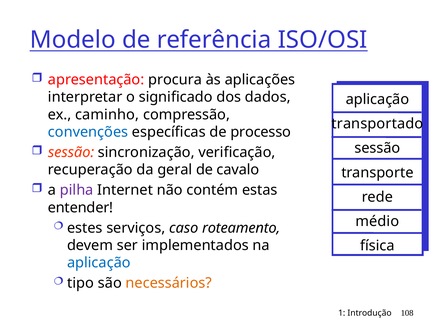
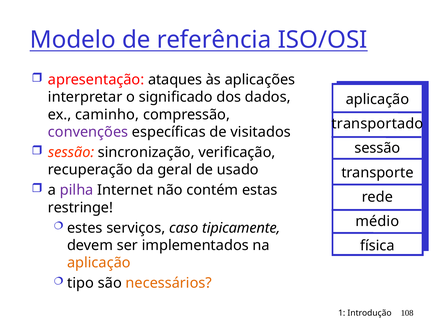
procura: procura -> ataques (175, 80)
convenções colour: blue -> purple (88, 132)
processo: processo -> visitados (261, 132)
cavalo: cavalo -> usado (238, 170)
entender: entender -> restringe (80, 208)
roteamento: roteamento -> tipicamente (241, 228)
aplicação colour: blue -> orange (99, 263)
